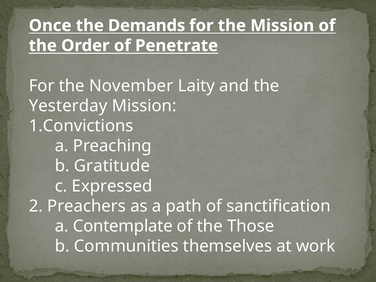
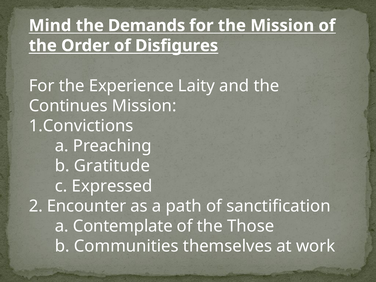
Once: Once -> Mind (50, 26)
Penetrate: Penetrate -> Disfigures (177, 46)
November: November -> Experience (131, 86)
Yesterday: Yesterday -> Continues (68, 106)
Preachers: Preachers -> Encounter (87, 206)
